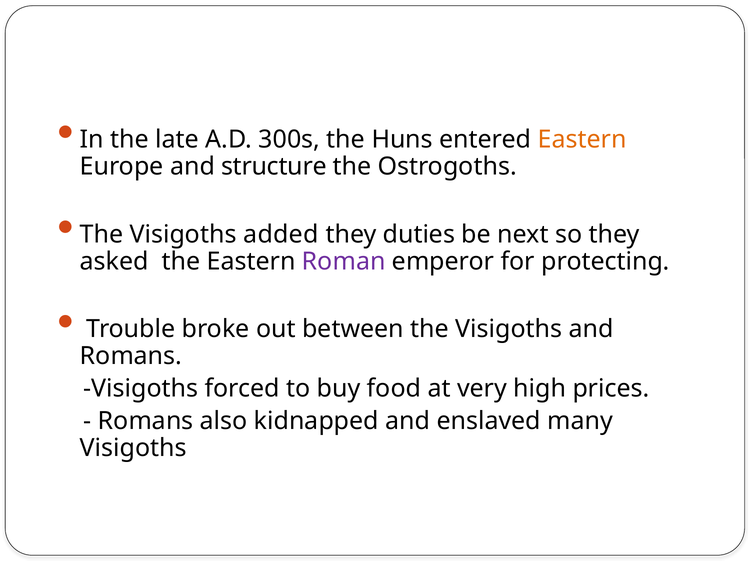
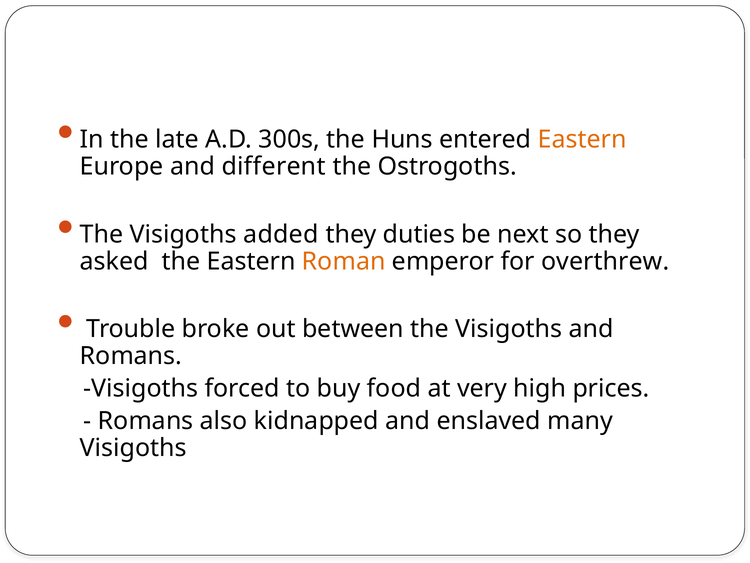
structure: structure -> different (274, 166)
Roman colour: purple -> orange (344, 261)
protecting: protecting -> overthrew (605, 261)
